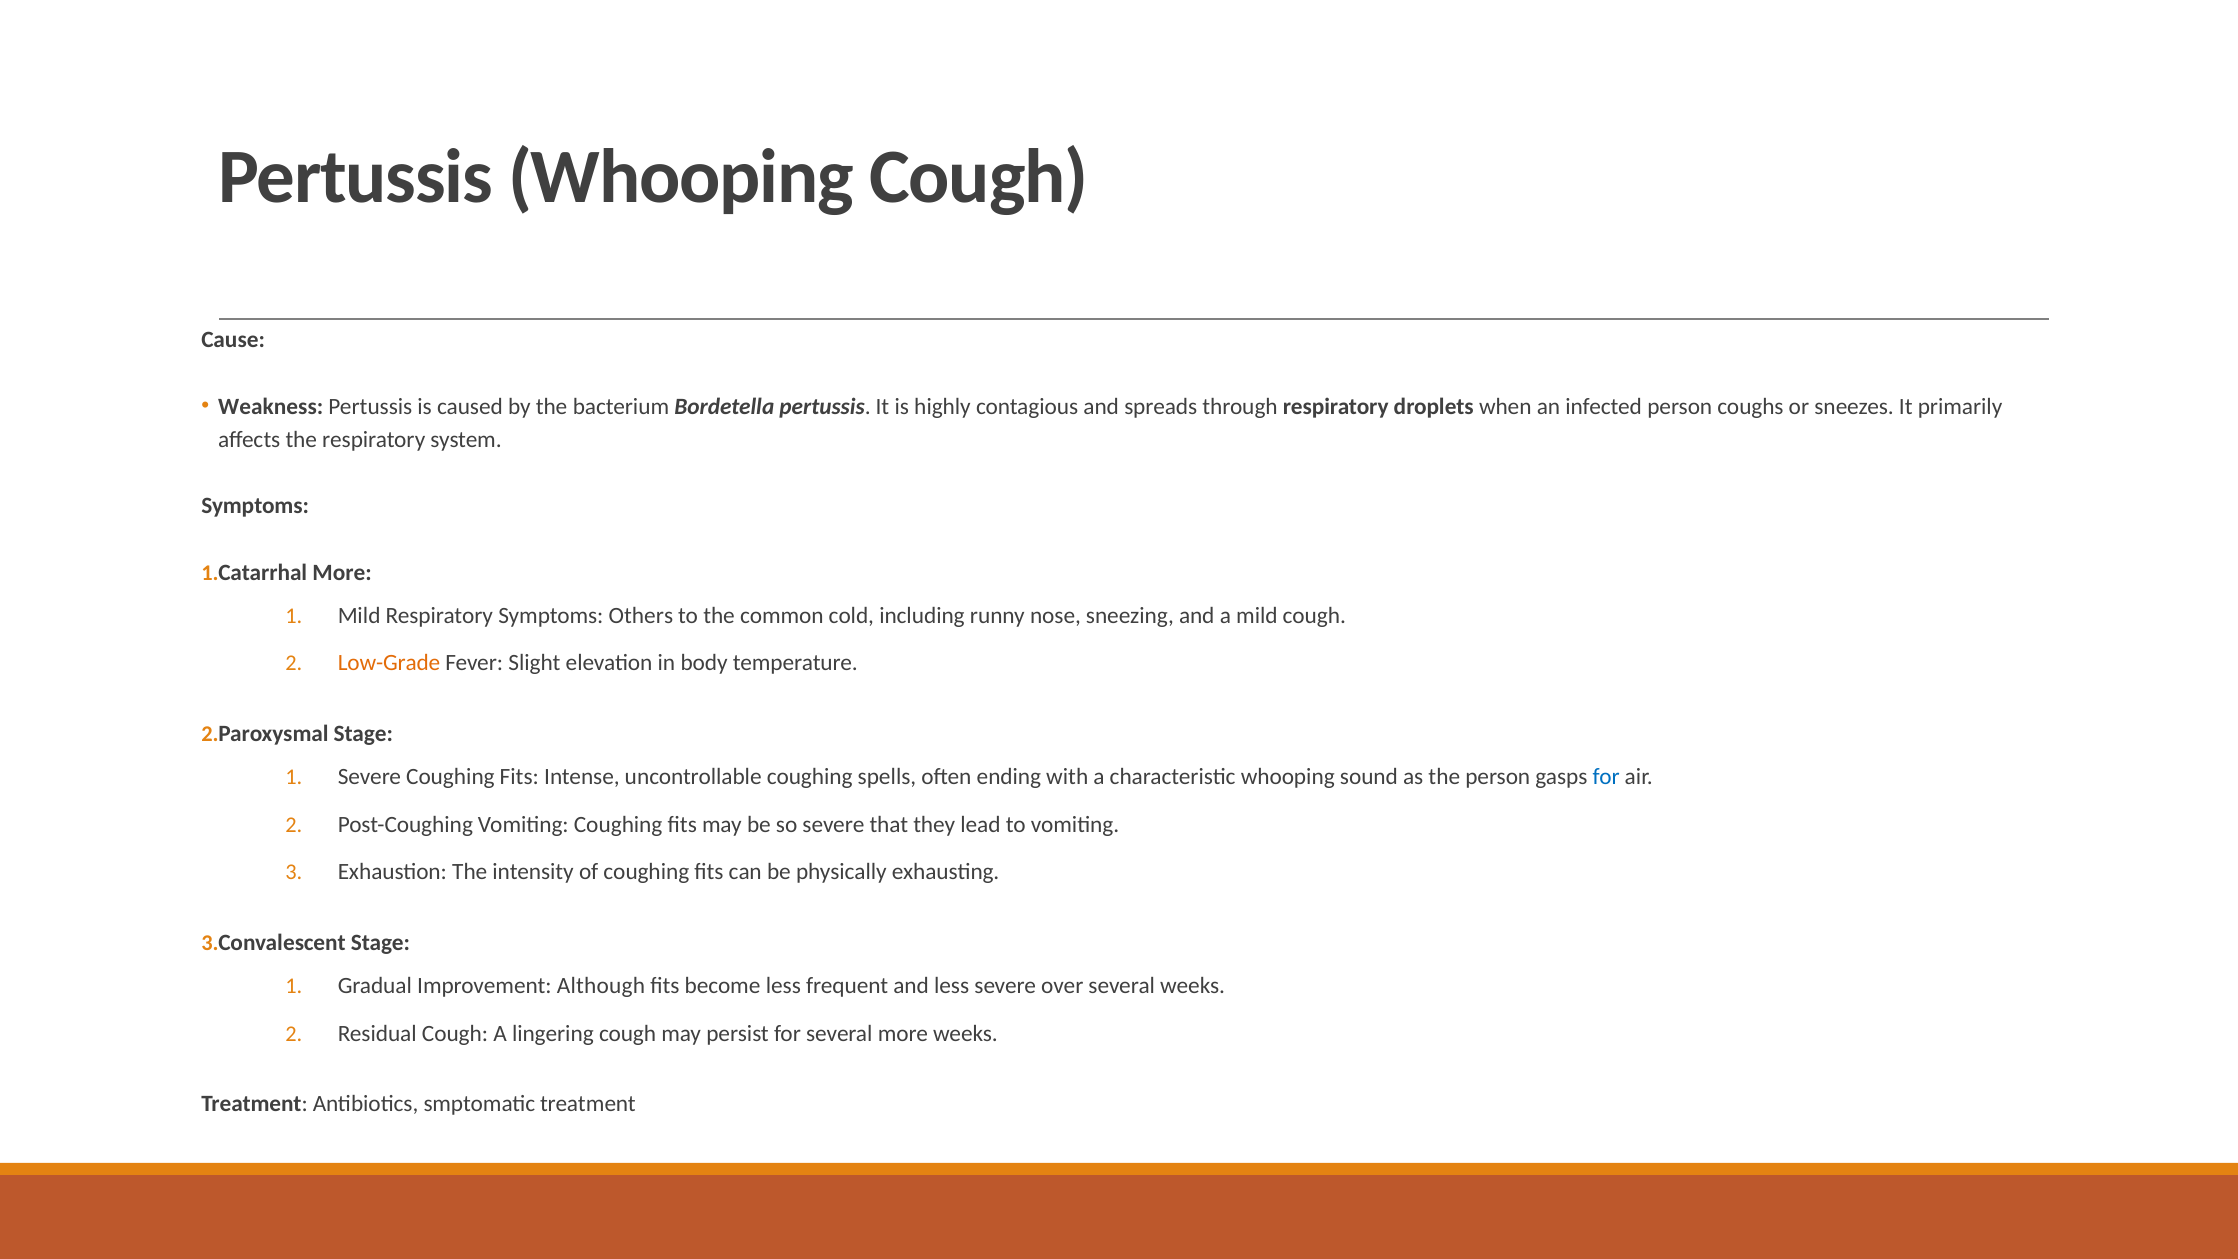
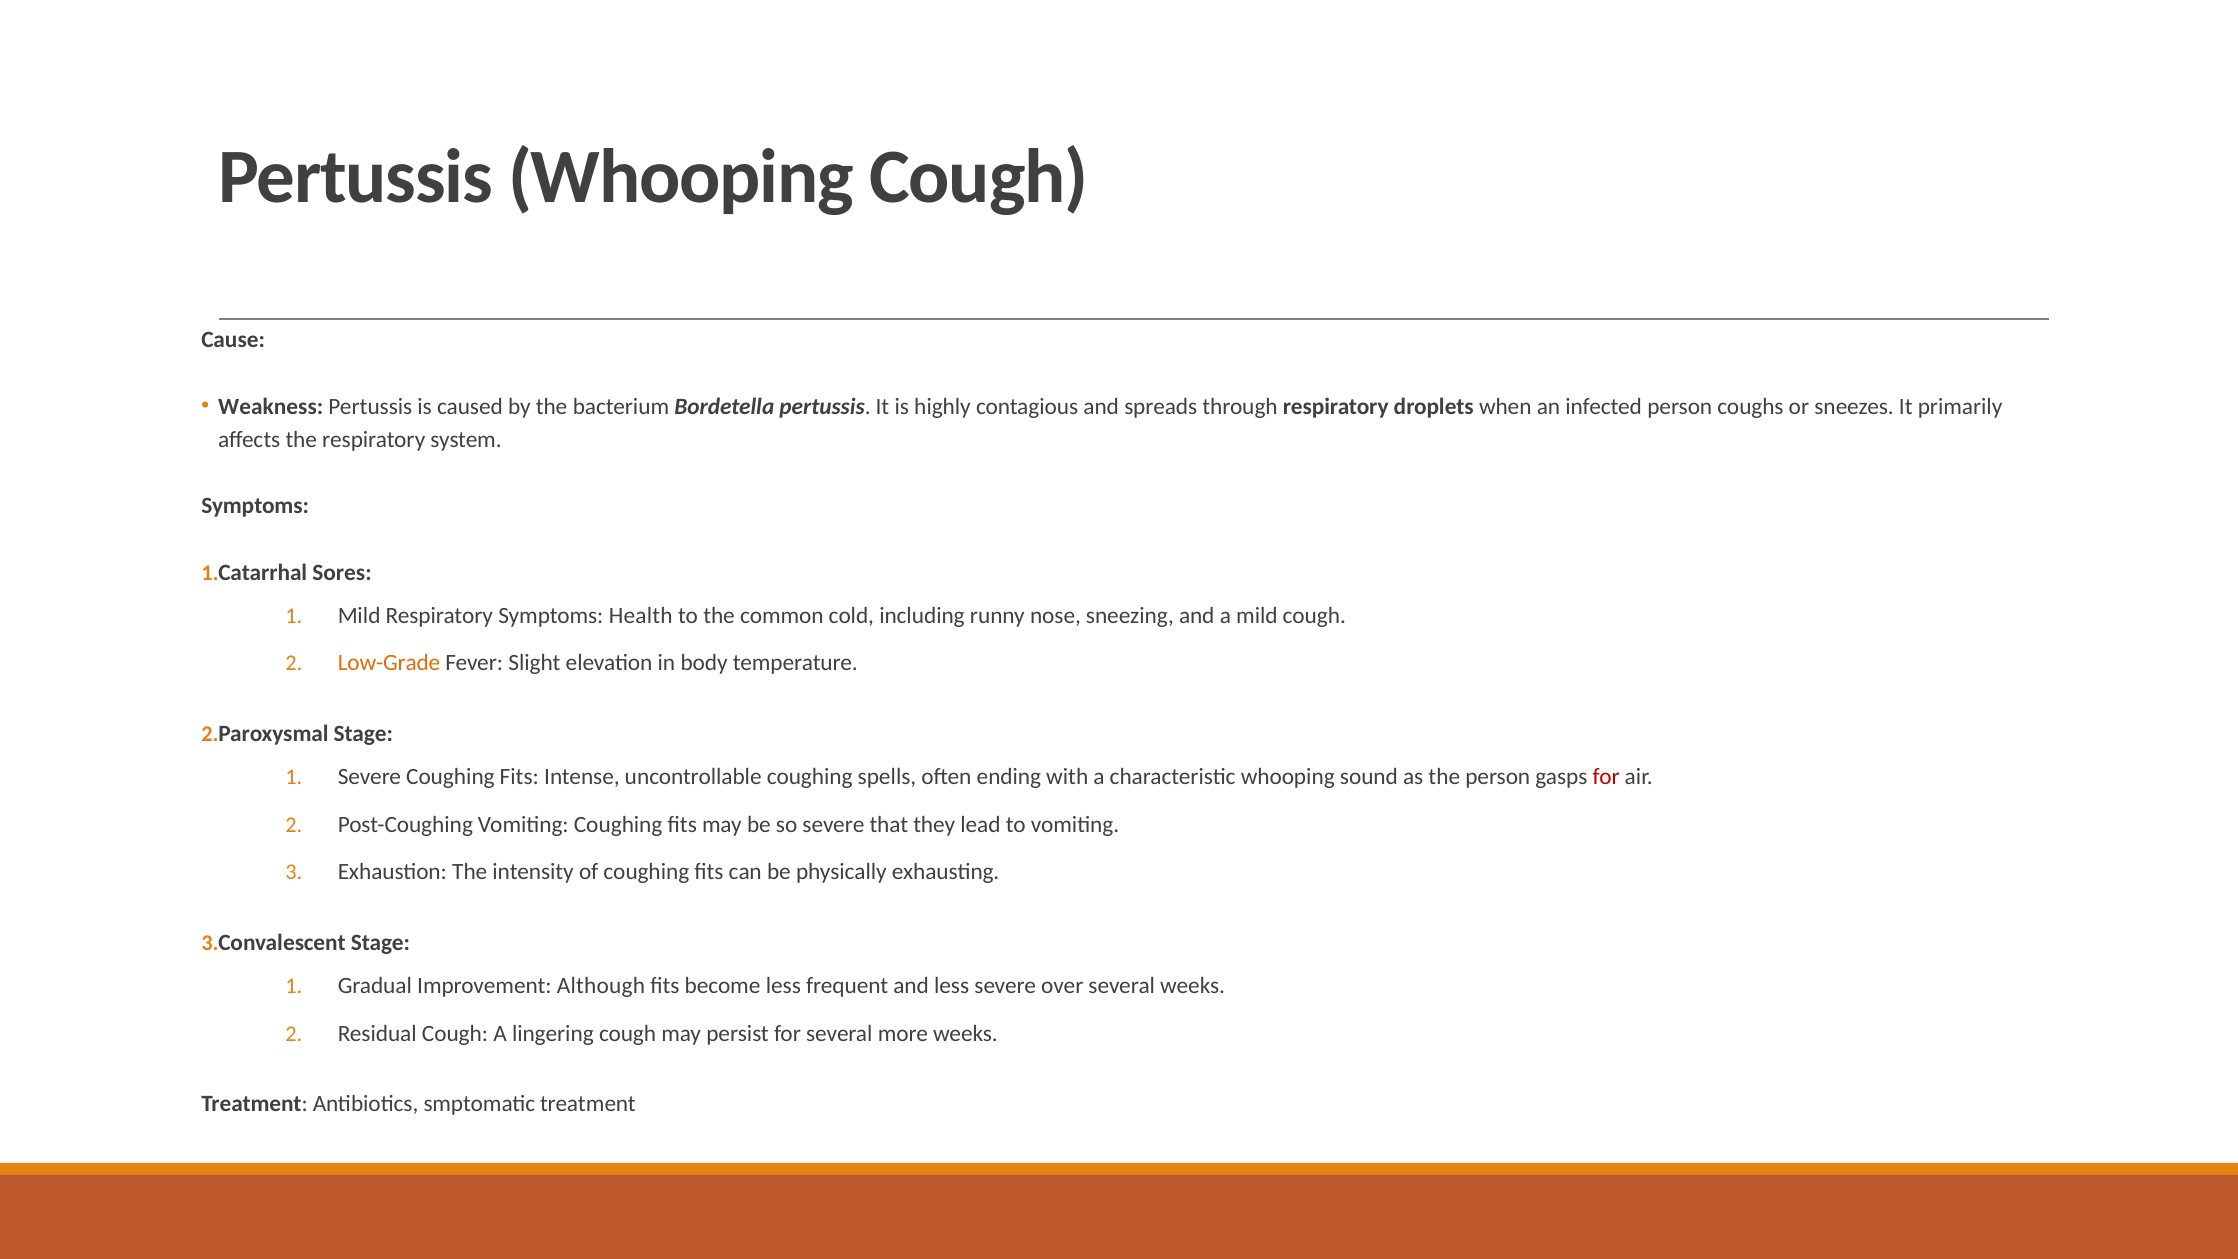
More: More -> Sores (342, 572)
Others: Others -> Health (641, 615)
for colour: blue -> red (1606, 777)
